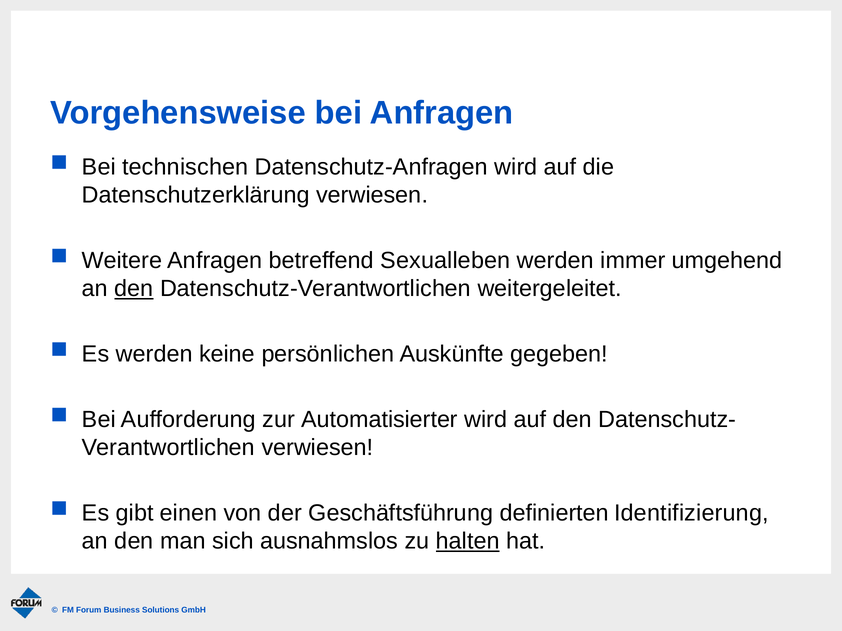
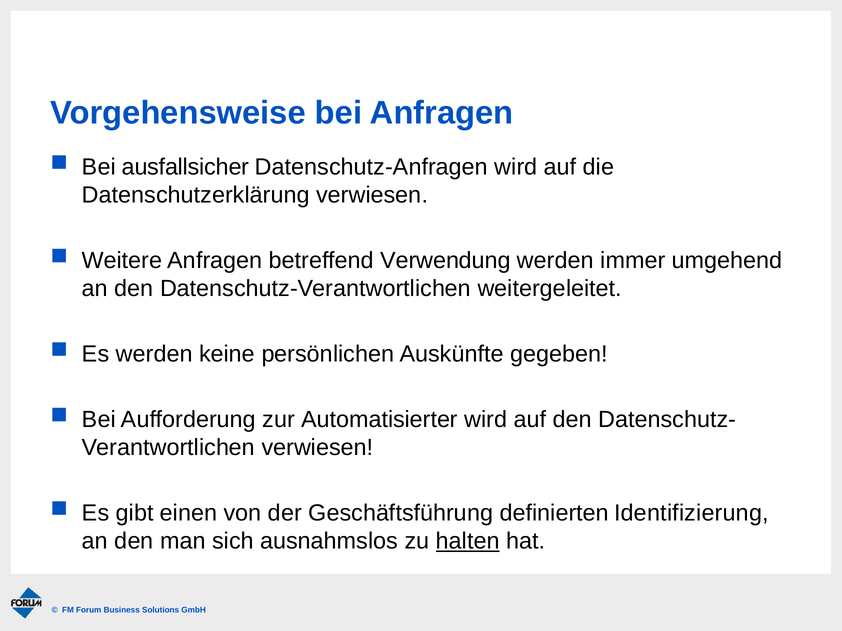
technischen: technischen -> ausfallsicher (185, 167)
Sexualleben: Sexualleben -> Verwendung (445, 261)
den underline: present -> none (134, 289)
